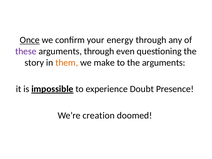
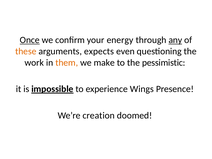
any underline: none -> present (175, 40)
these colour: purple -> orange (26, 51)
arguments through: through -> expects (99, 51)
story: story -> work (34, 63)
the arguments: arguments -> pessimistic (164, 63)
Doubt: Doubt -> Wings (142, 89)
